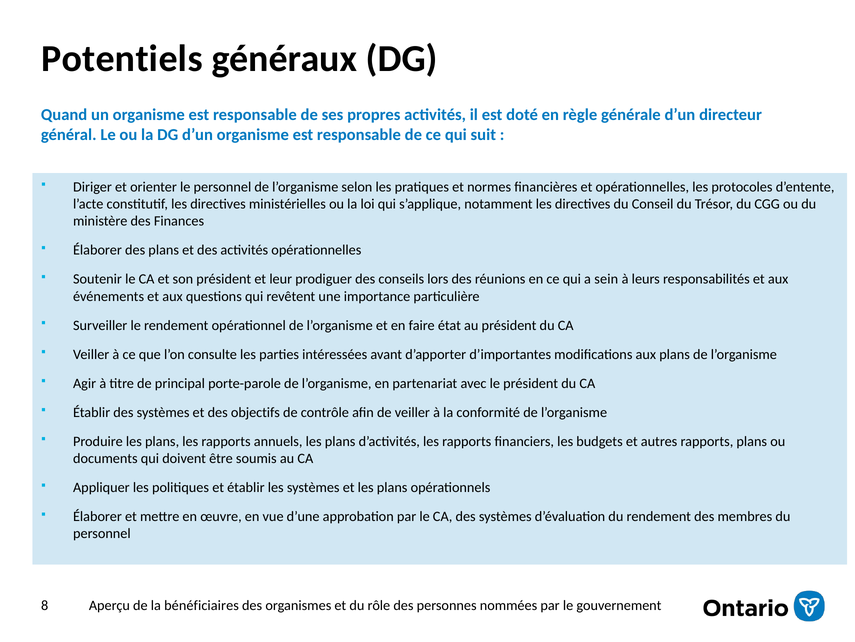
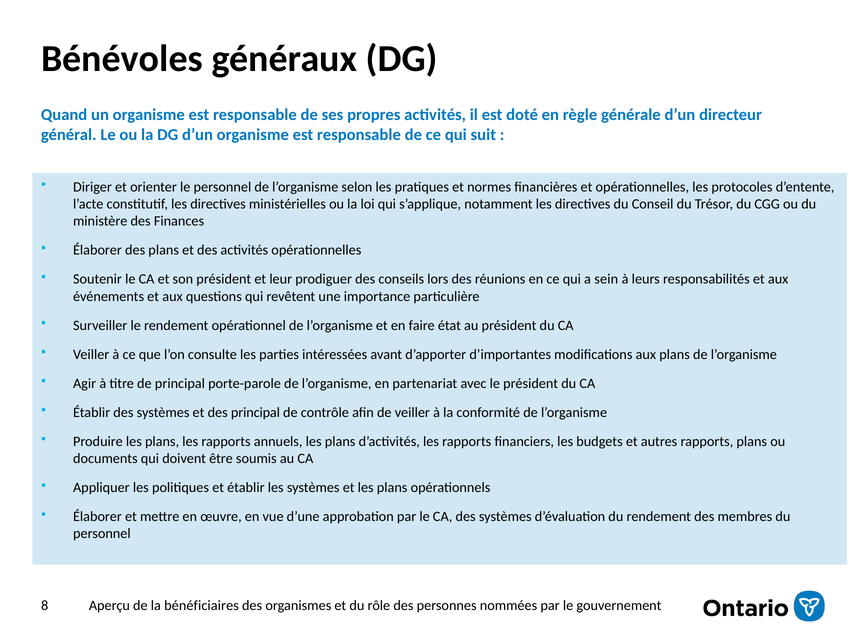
Potentiels: Potentiels -> Bénévoles (122, 59)
des objectifs: objectifs -> principal (255, 412)
